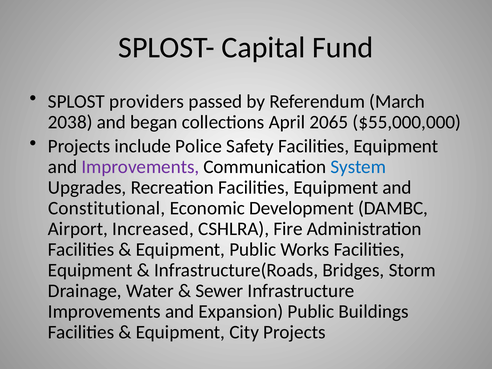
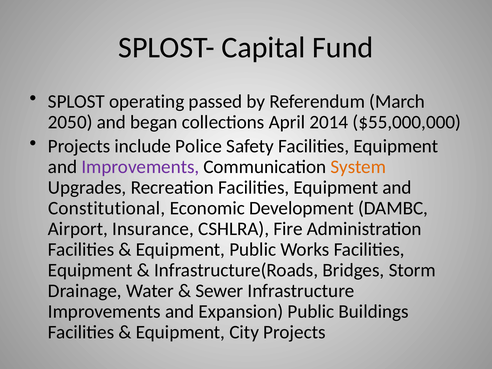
providers: providers -> operating (147, 101)
2038: 2038 -> 2050 (70, 122)
2065: 2065 -> 2014 (329, 122)
System colour: blue -> orange (358, 167)
Increased: Increased -> Insurance (153, 229)
